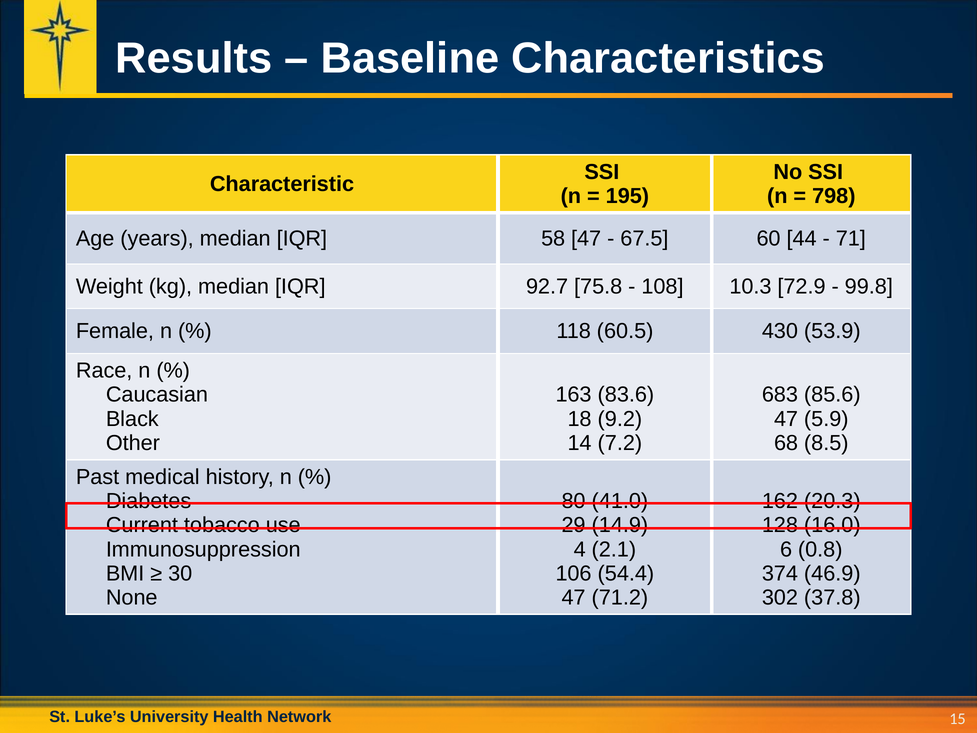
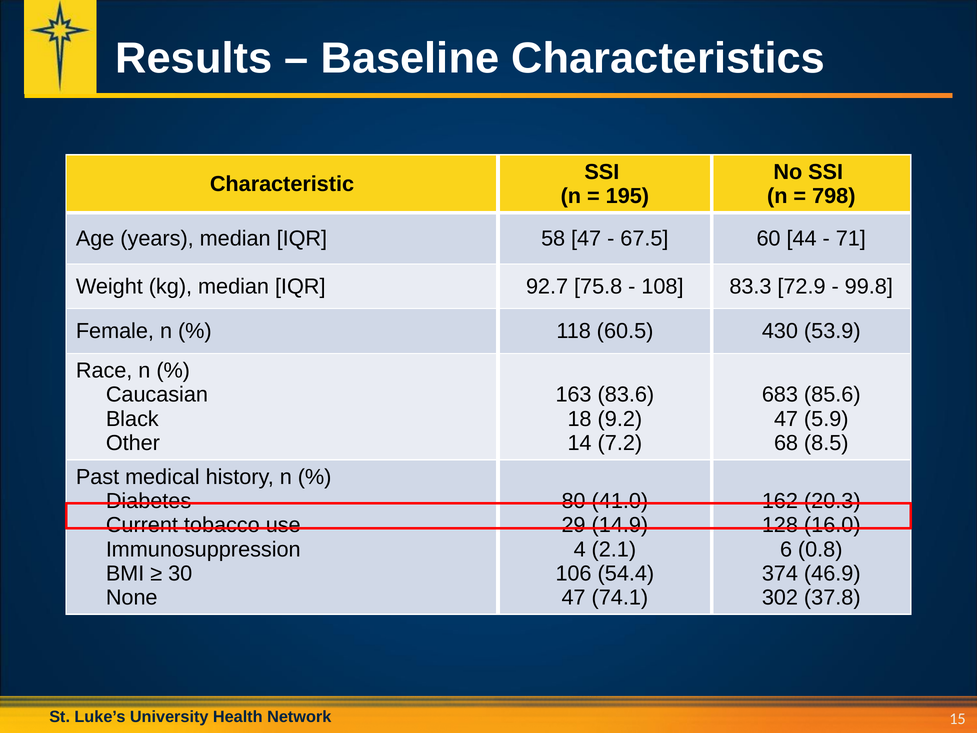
10.3: 10.3 -> 83.3 (750, 286)
71.2: 71.2 -> 74.1 (620, 597)
